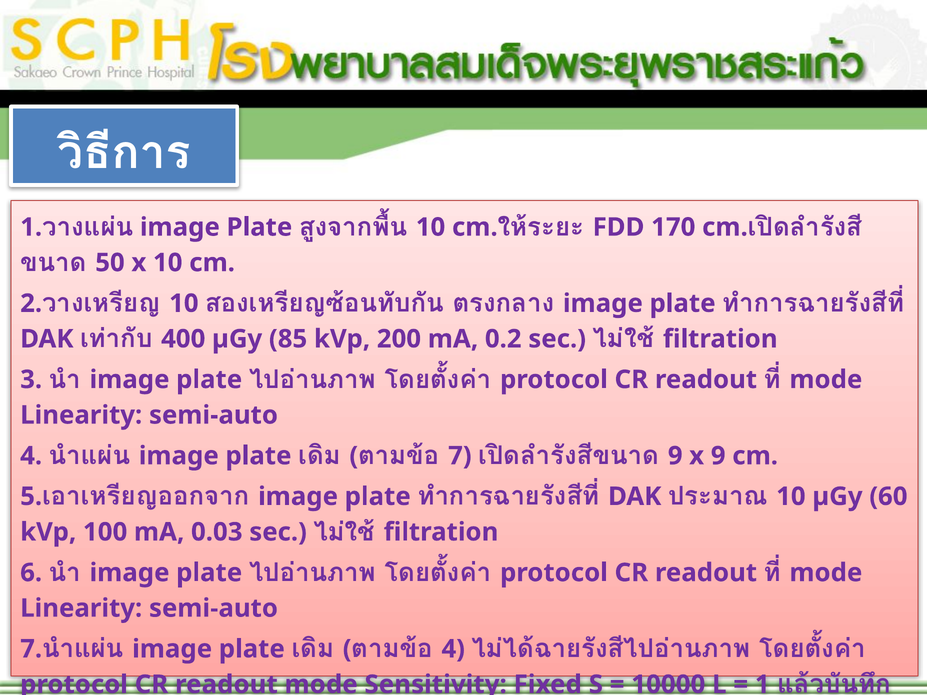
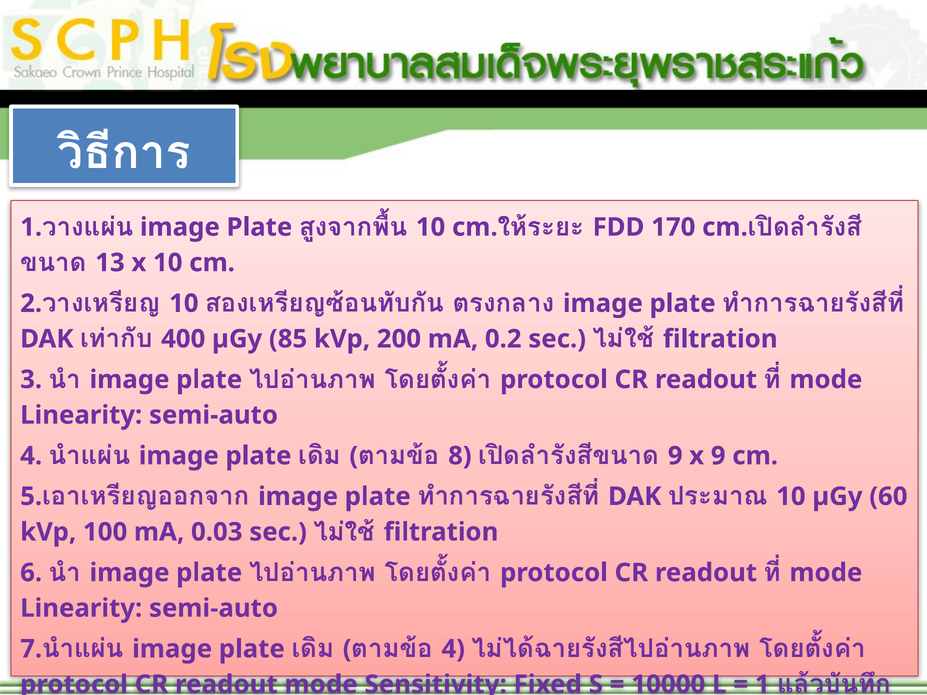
50: 50 -> 13 (110, 263)
7: 7 -> 8 (460, 456)
